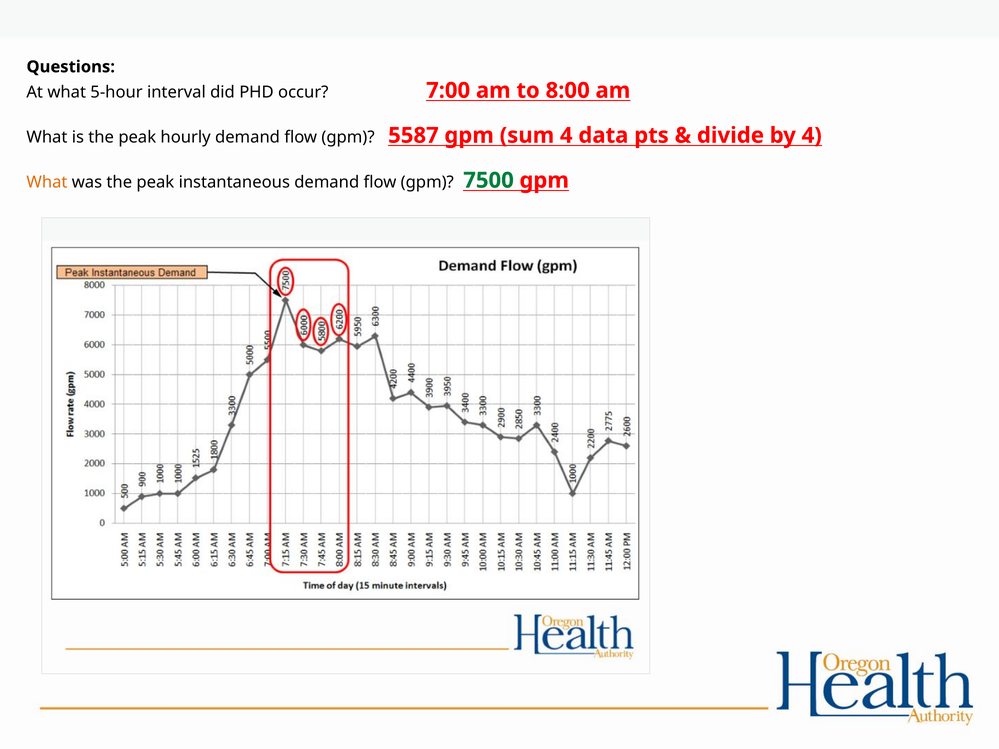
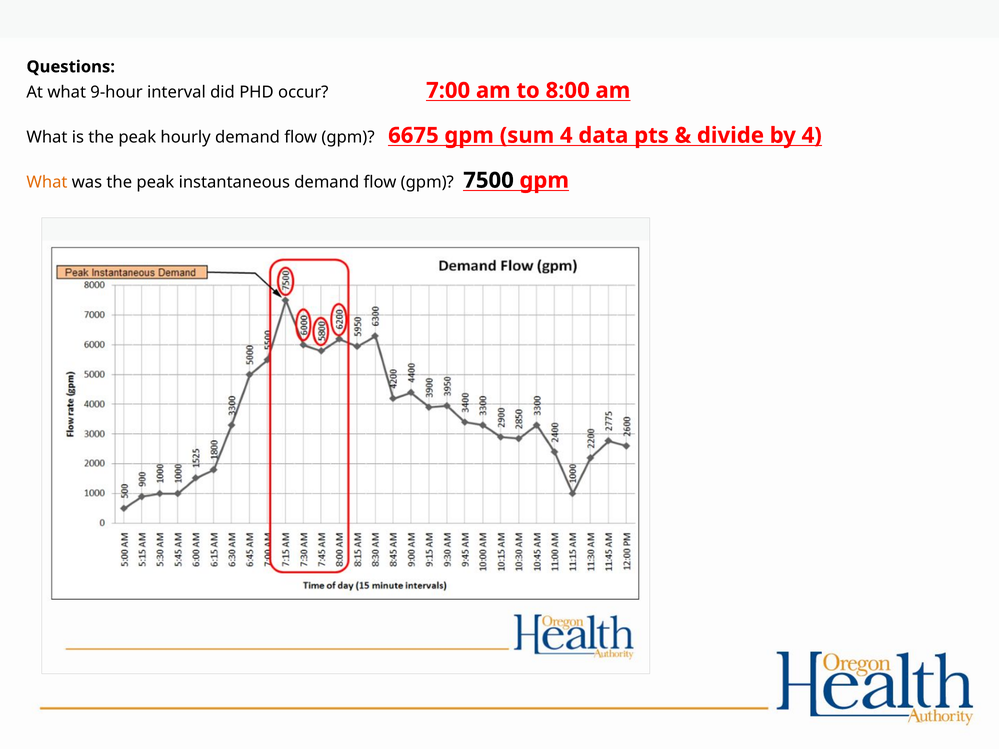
5-hour: 5-hour -> 9-hour (117, 92)
5587: 5587 -> 6675 (413, 135)
7500 colour: green -> black (489, 180)
